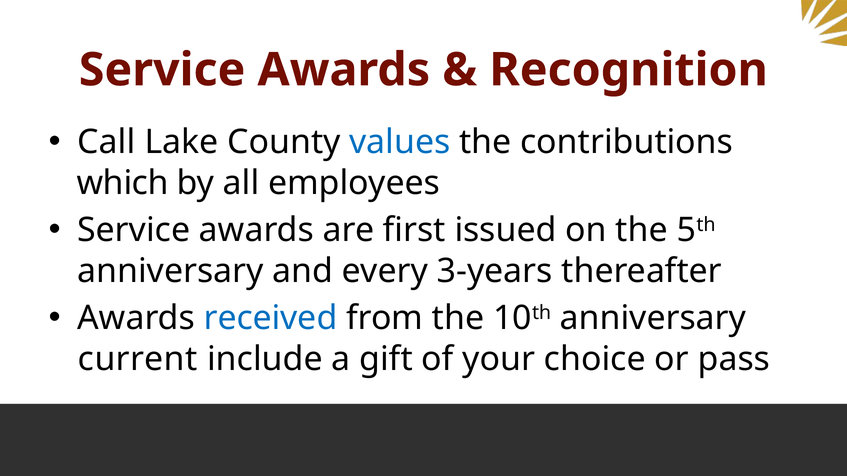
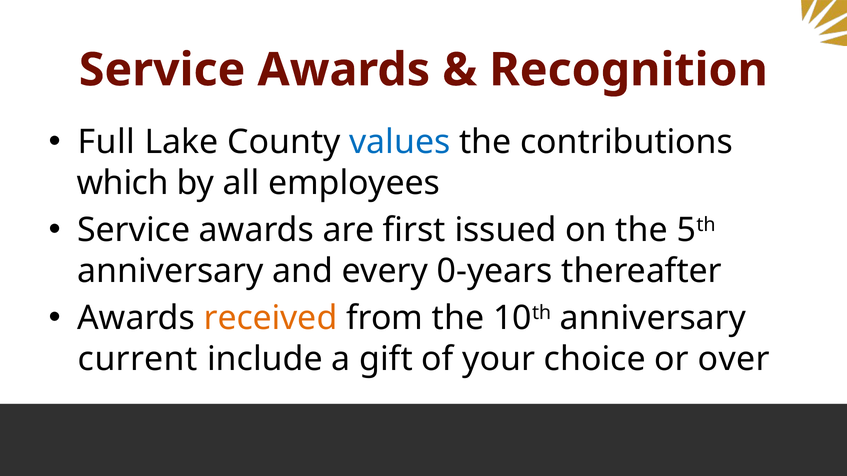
Call: Call -> Full (106, 142)
3-years: 3-years -> 0-years (495, 271)
received colour: blue -> orange (271, 319)
pass: pass -> over (734, 359)
